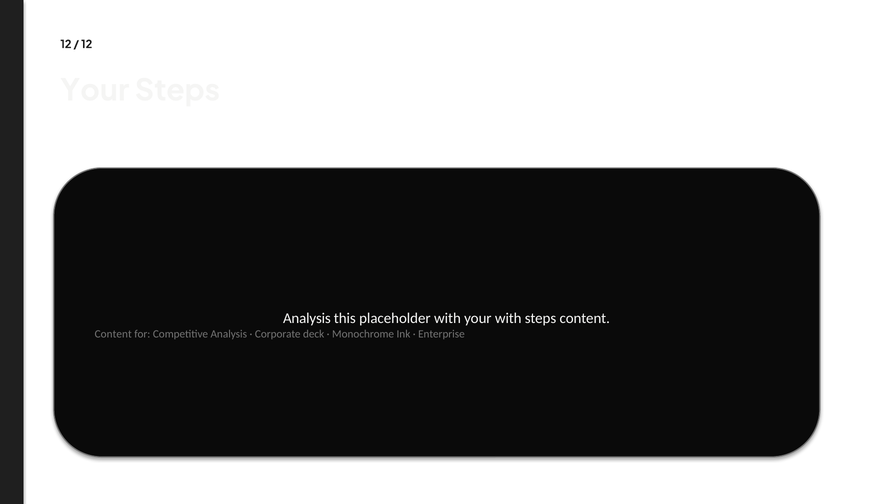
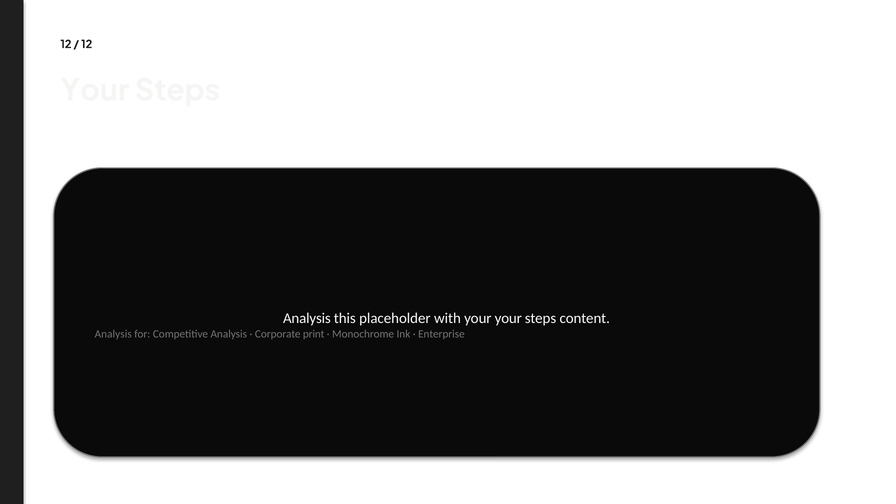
your with: with -> your (508, 319)
Content: Content -> Analysis (113, 334)
deck: deck -> print (314, 334)
